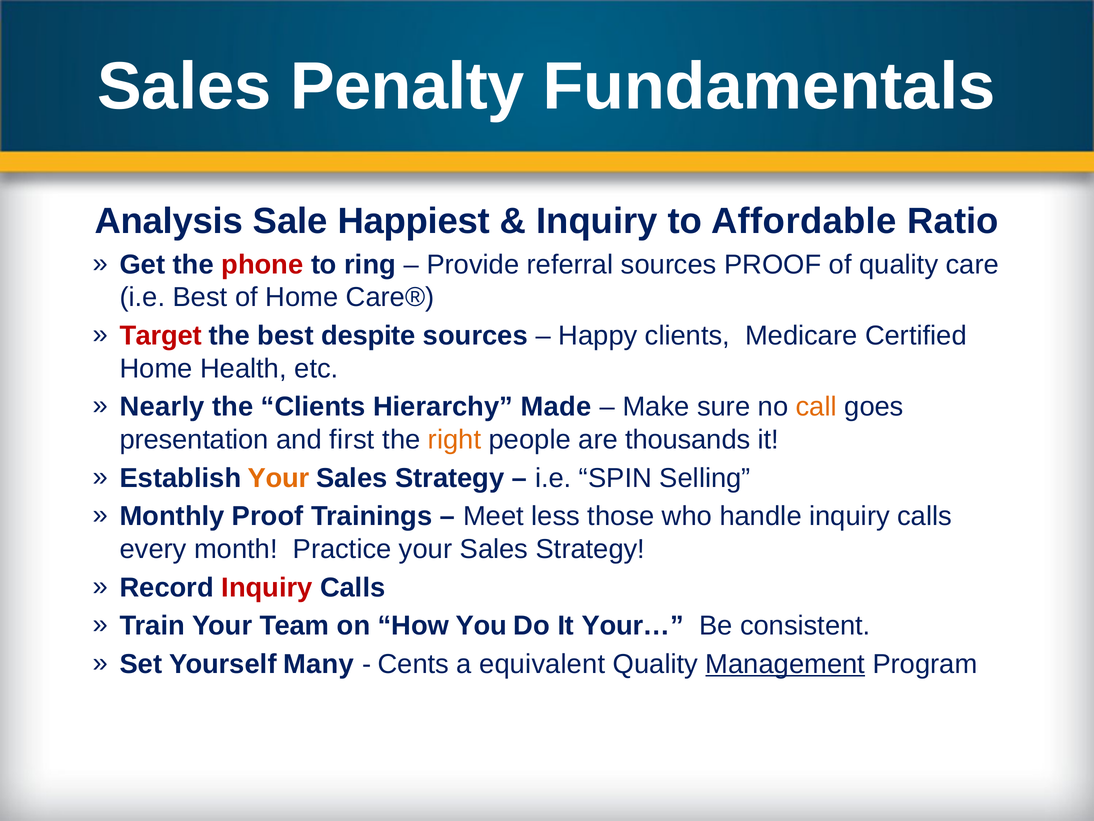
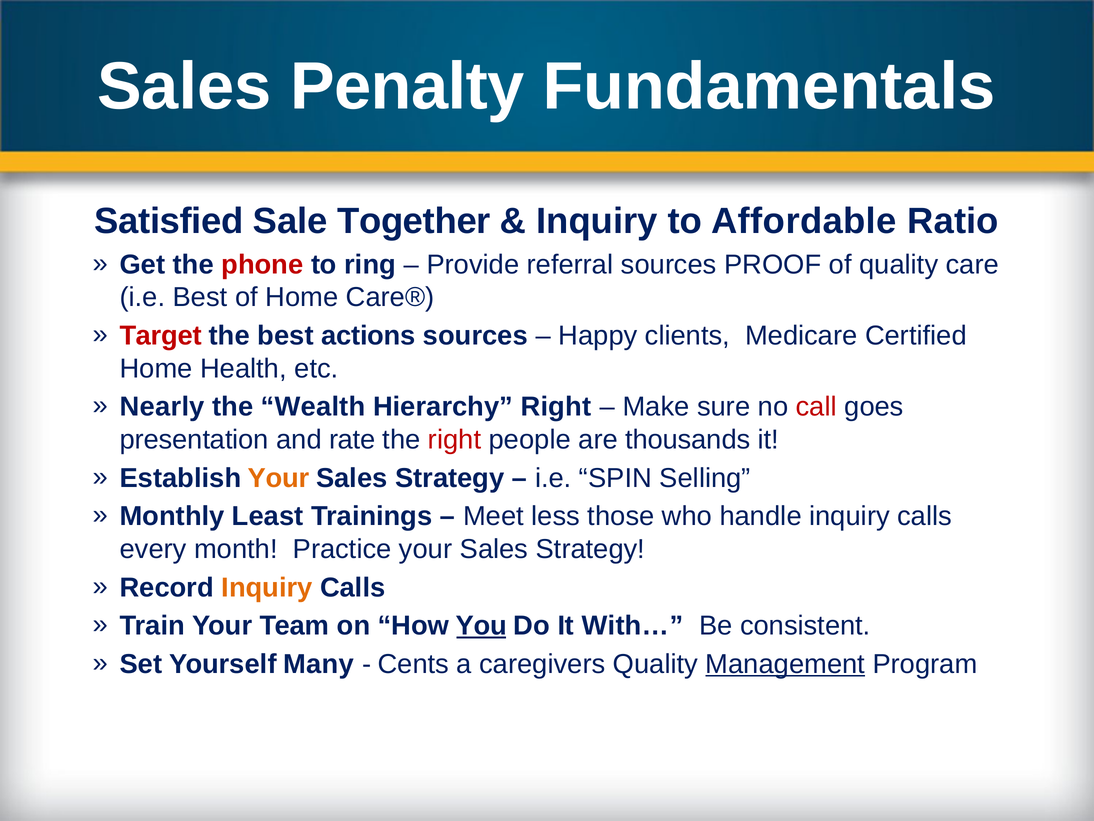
Analysis: Analysis -> Satisfied (169, 221)
Happiest: Happiest -> Together (414, 221)
despite: despite -> actions (368, 335)
the Clients: Clients -> Wealth (313, 407)
Hierarchy Made: Made -> Right (556, 407)
call colour: orange -> red (816, 407)
first: first -> rate (352, 439)
right colour: orange -> red (455, 439)
Monthly Proof: Proof -> Least (268, 516)
Inquiry colour: red -> orange (267, 587)
You underline: none -> present (481, 625)
Your…: Your… -> With… (632, 625)
equivalent: equivalent -> caregivers (542, 664)
